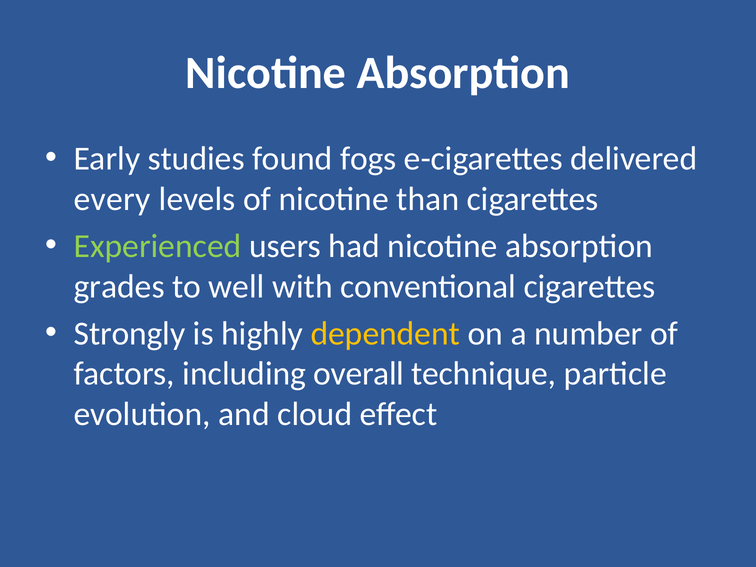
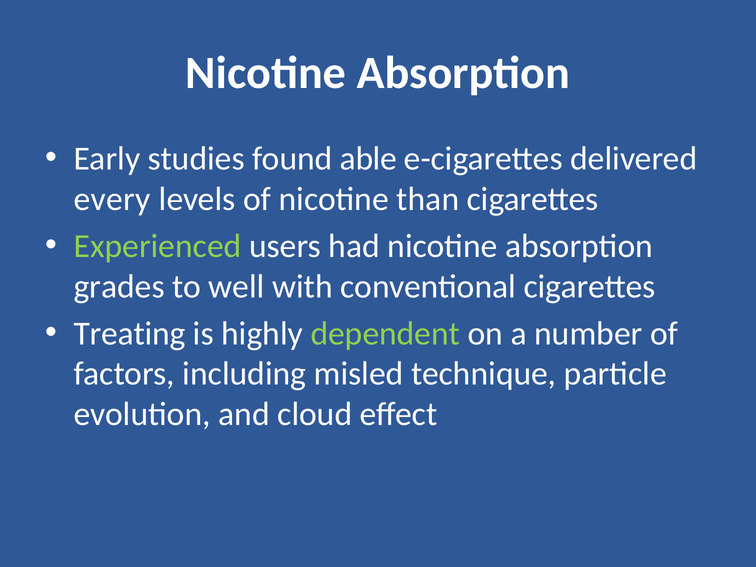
fogs: fogs -> able (368, 159)
Strongly: Strongly -> Treating (130, 334)
dependent colour: yellow -> light green (385, 334)
overall: overall -> misled (359, 374)
